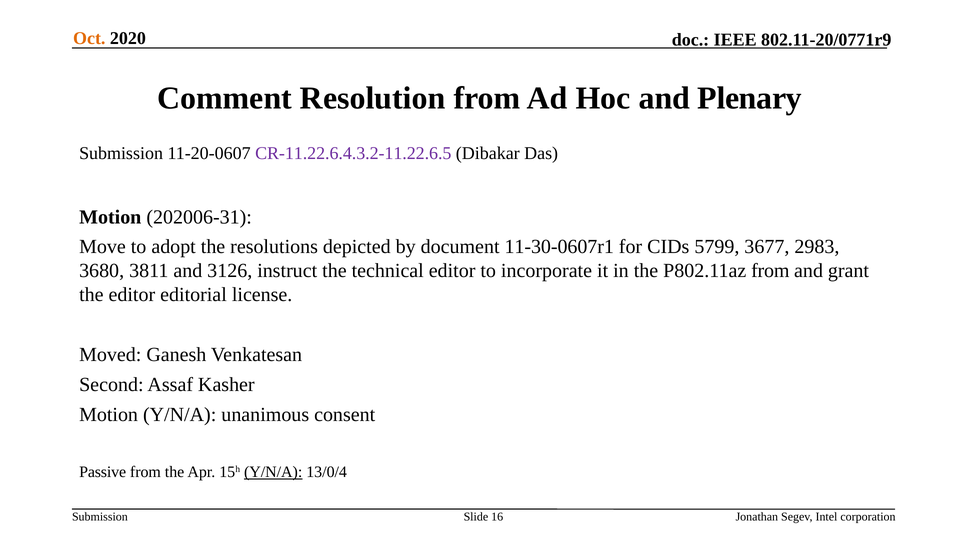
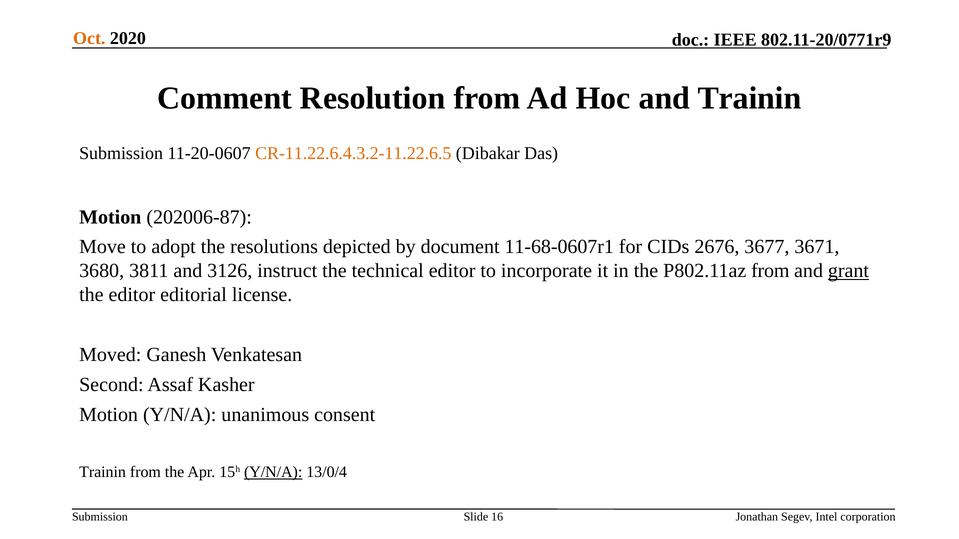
and Plenary: Plenary -> Trainin (749, 98)
CR-11.22.6.4.3.2-11.22.6.5 colour: purple -> orange (353, 153)
202006-31: 202006-31 -> 202006-87 (199, 217)
11-30-0607r1: 11-30-0607r1 -> 11-68-0607r1 (559, 247)
5799: 5799 -> 2676 (717, 247)
2983: 2983 -> 3671 (817, 247)
grant underline: none -> present (848, 271)
Passive: Passive -> Trainin (103, 472)
